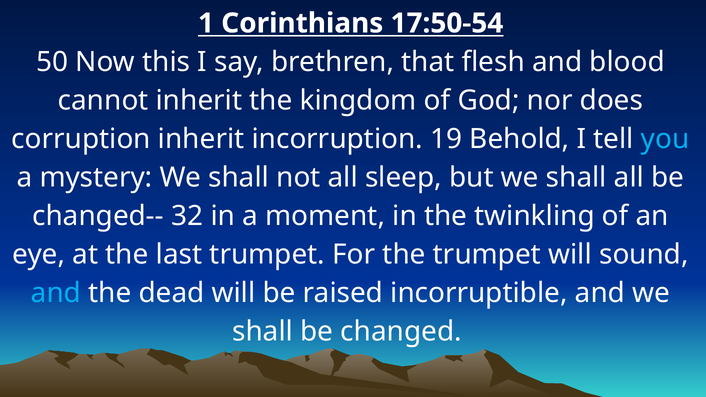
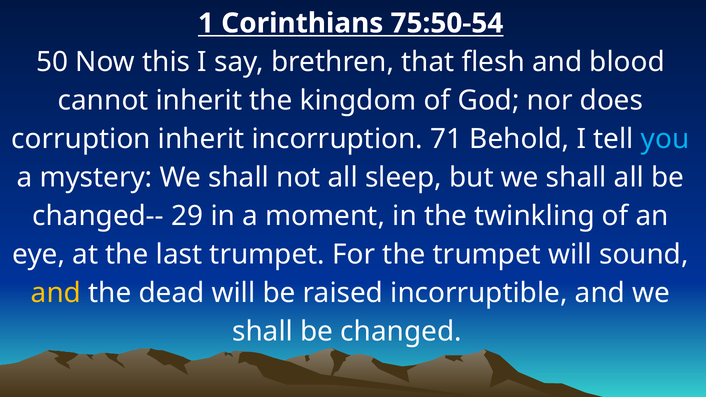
17:50-54: 17:50-54 -> 75:50-54 (447, 23)
19: 19 -> 71 (446, 139)
32: 32 -> 29 (187, 216)
and colour: light blue -> yellow (56, 293)
